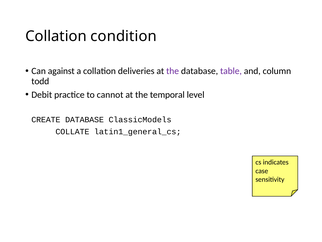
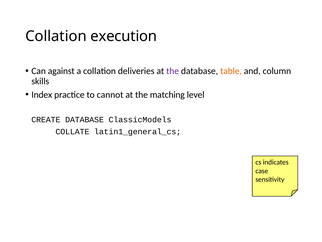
condition: condition -> execution (124, 36)
table colour: purple -> orange (231, 71)
todd: todd -> skills (40, 81)
Debit: Debit -> Index (42, 95)
temporal: temporal -> matching (167, 95)
